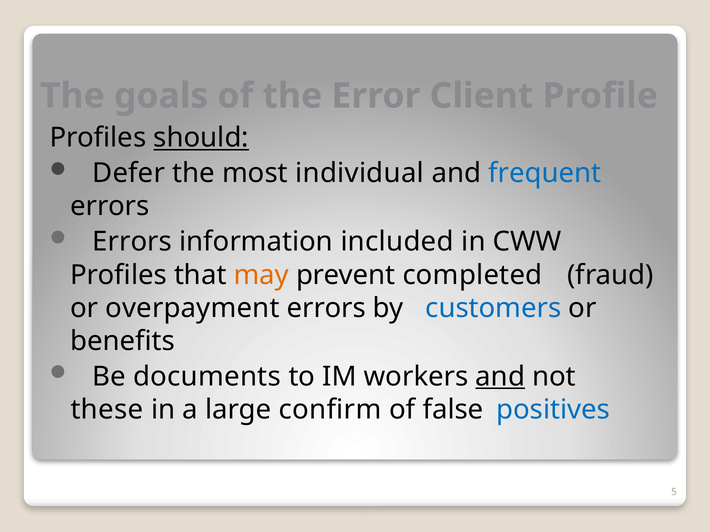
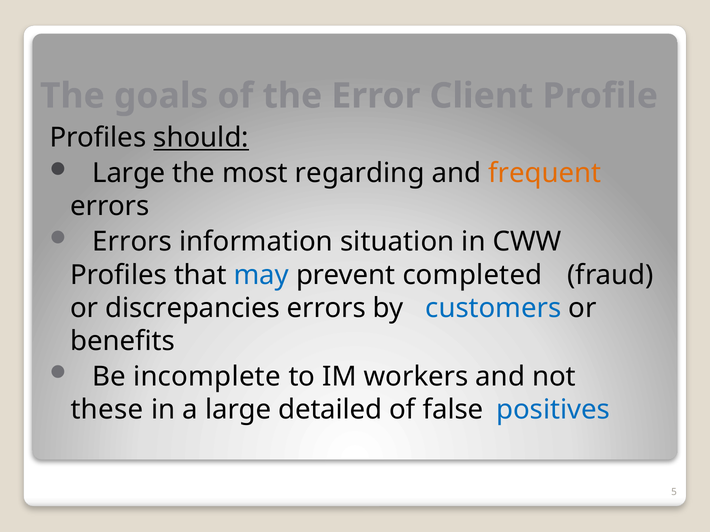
Defer: Defer -> Large (129, 174)
individual: individual -> regarding (360, 174)
frequent colour: blue -> orange (545, 174)
included: included -> situation (397, 242)
may colour: orange -> blue (261, 275)
overpayment: overpayment -> discrepancies (193, 308)
documents: documents -> incomplete (207, 377)
and underline: present -> none (500, 377)
confirm: confirm -> detailed (330, 410)
